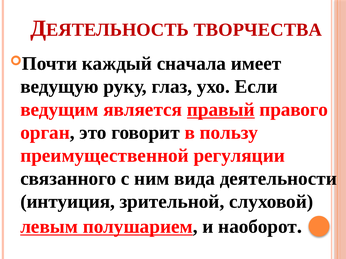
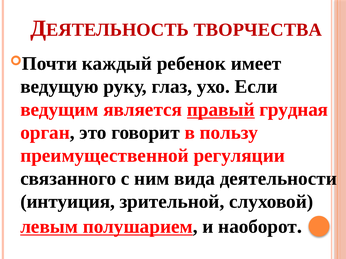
сначала: сначала -> ребенок (191, 64)
правого: правого -> грудная (294, 110)
